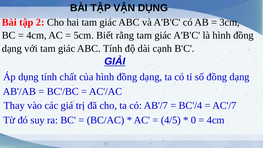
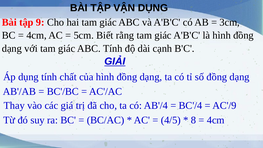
2: 2 -> 9 (40, 22)
AB'/7: AB'/7 -> AB'/4 (156, 106)
AC'/7: AC'/7 -> AC'/9 (225, 106)
0: 0 -> 8 (194, 120)
